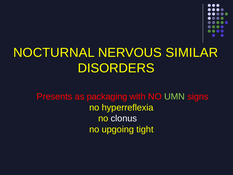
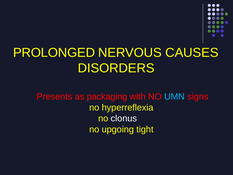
NOCTURNAL: NOCTURNAL -> PROLONGED (54, 53)
SIMILAR: SIMILAR -> CAUSES (192, 53)
UMN colour: light green -> light blue (175, 97)
